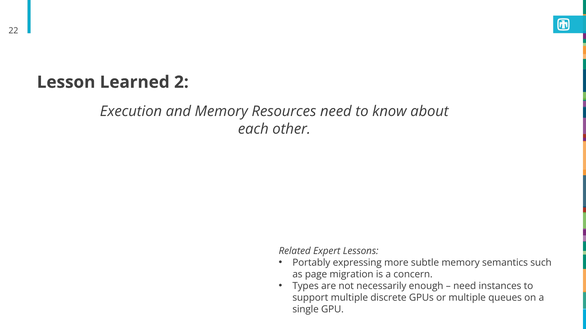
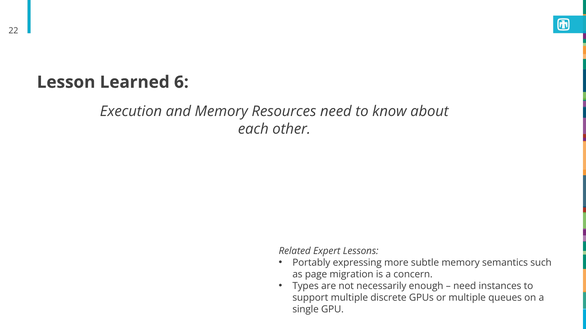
2: 2 -> 6 (181, 82)
